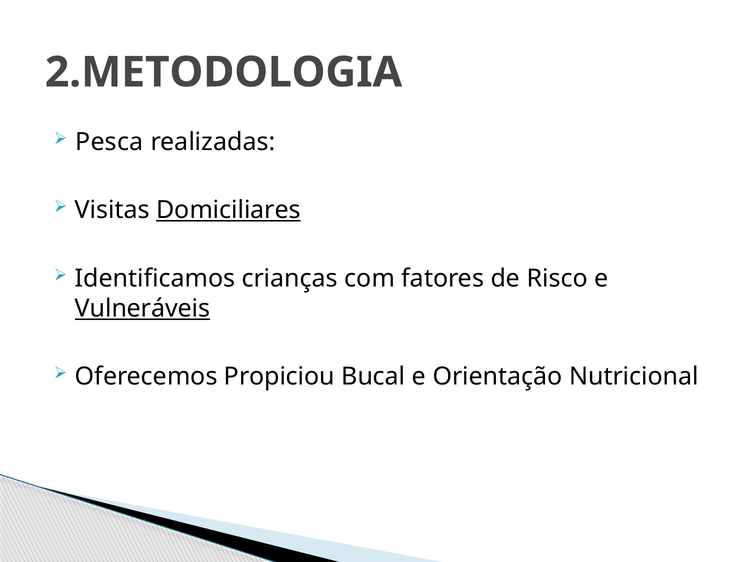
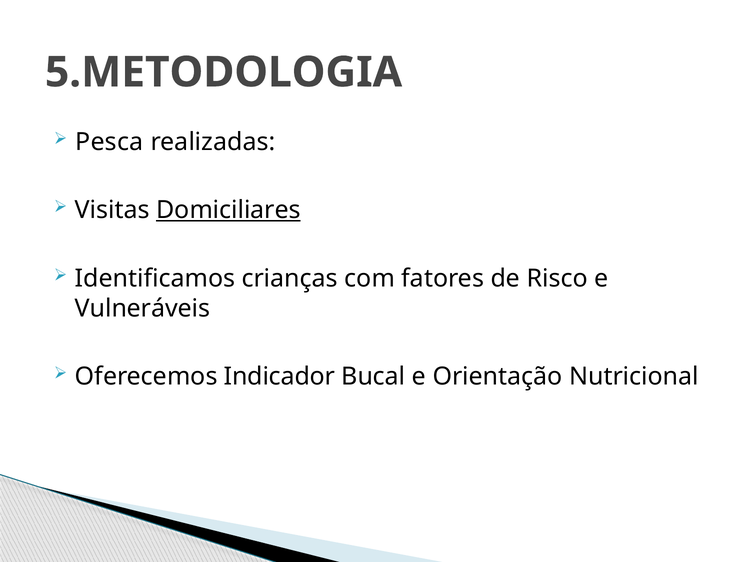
2.METODOLOGIA: 2.METODOLOGIA -> 5.METODOLOGIA (224, 72)
Vulneráveis underline: present -> none (143, 309)
Propiciou: Propiciou -> Indicador (279, 377)
